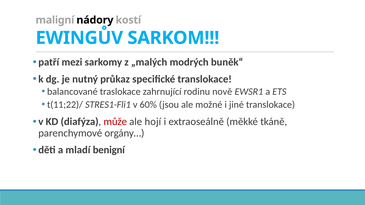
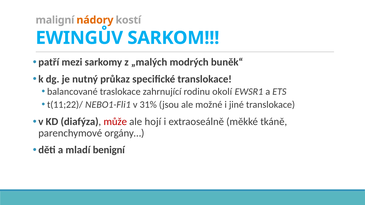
nádory colour: black -> orange (95, 20)
nově: nově -> okolí (222, 92)
STRES1-Fli1: STRES1-Fli1 -> NEBO1-Fli1 (108, 105)
60%: 60% -> 31% (148, 105)
